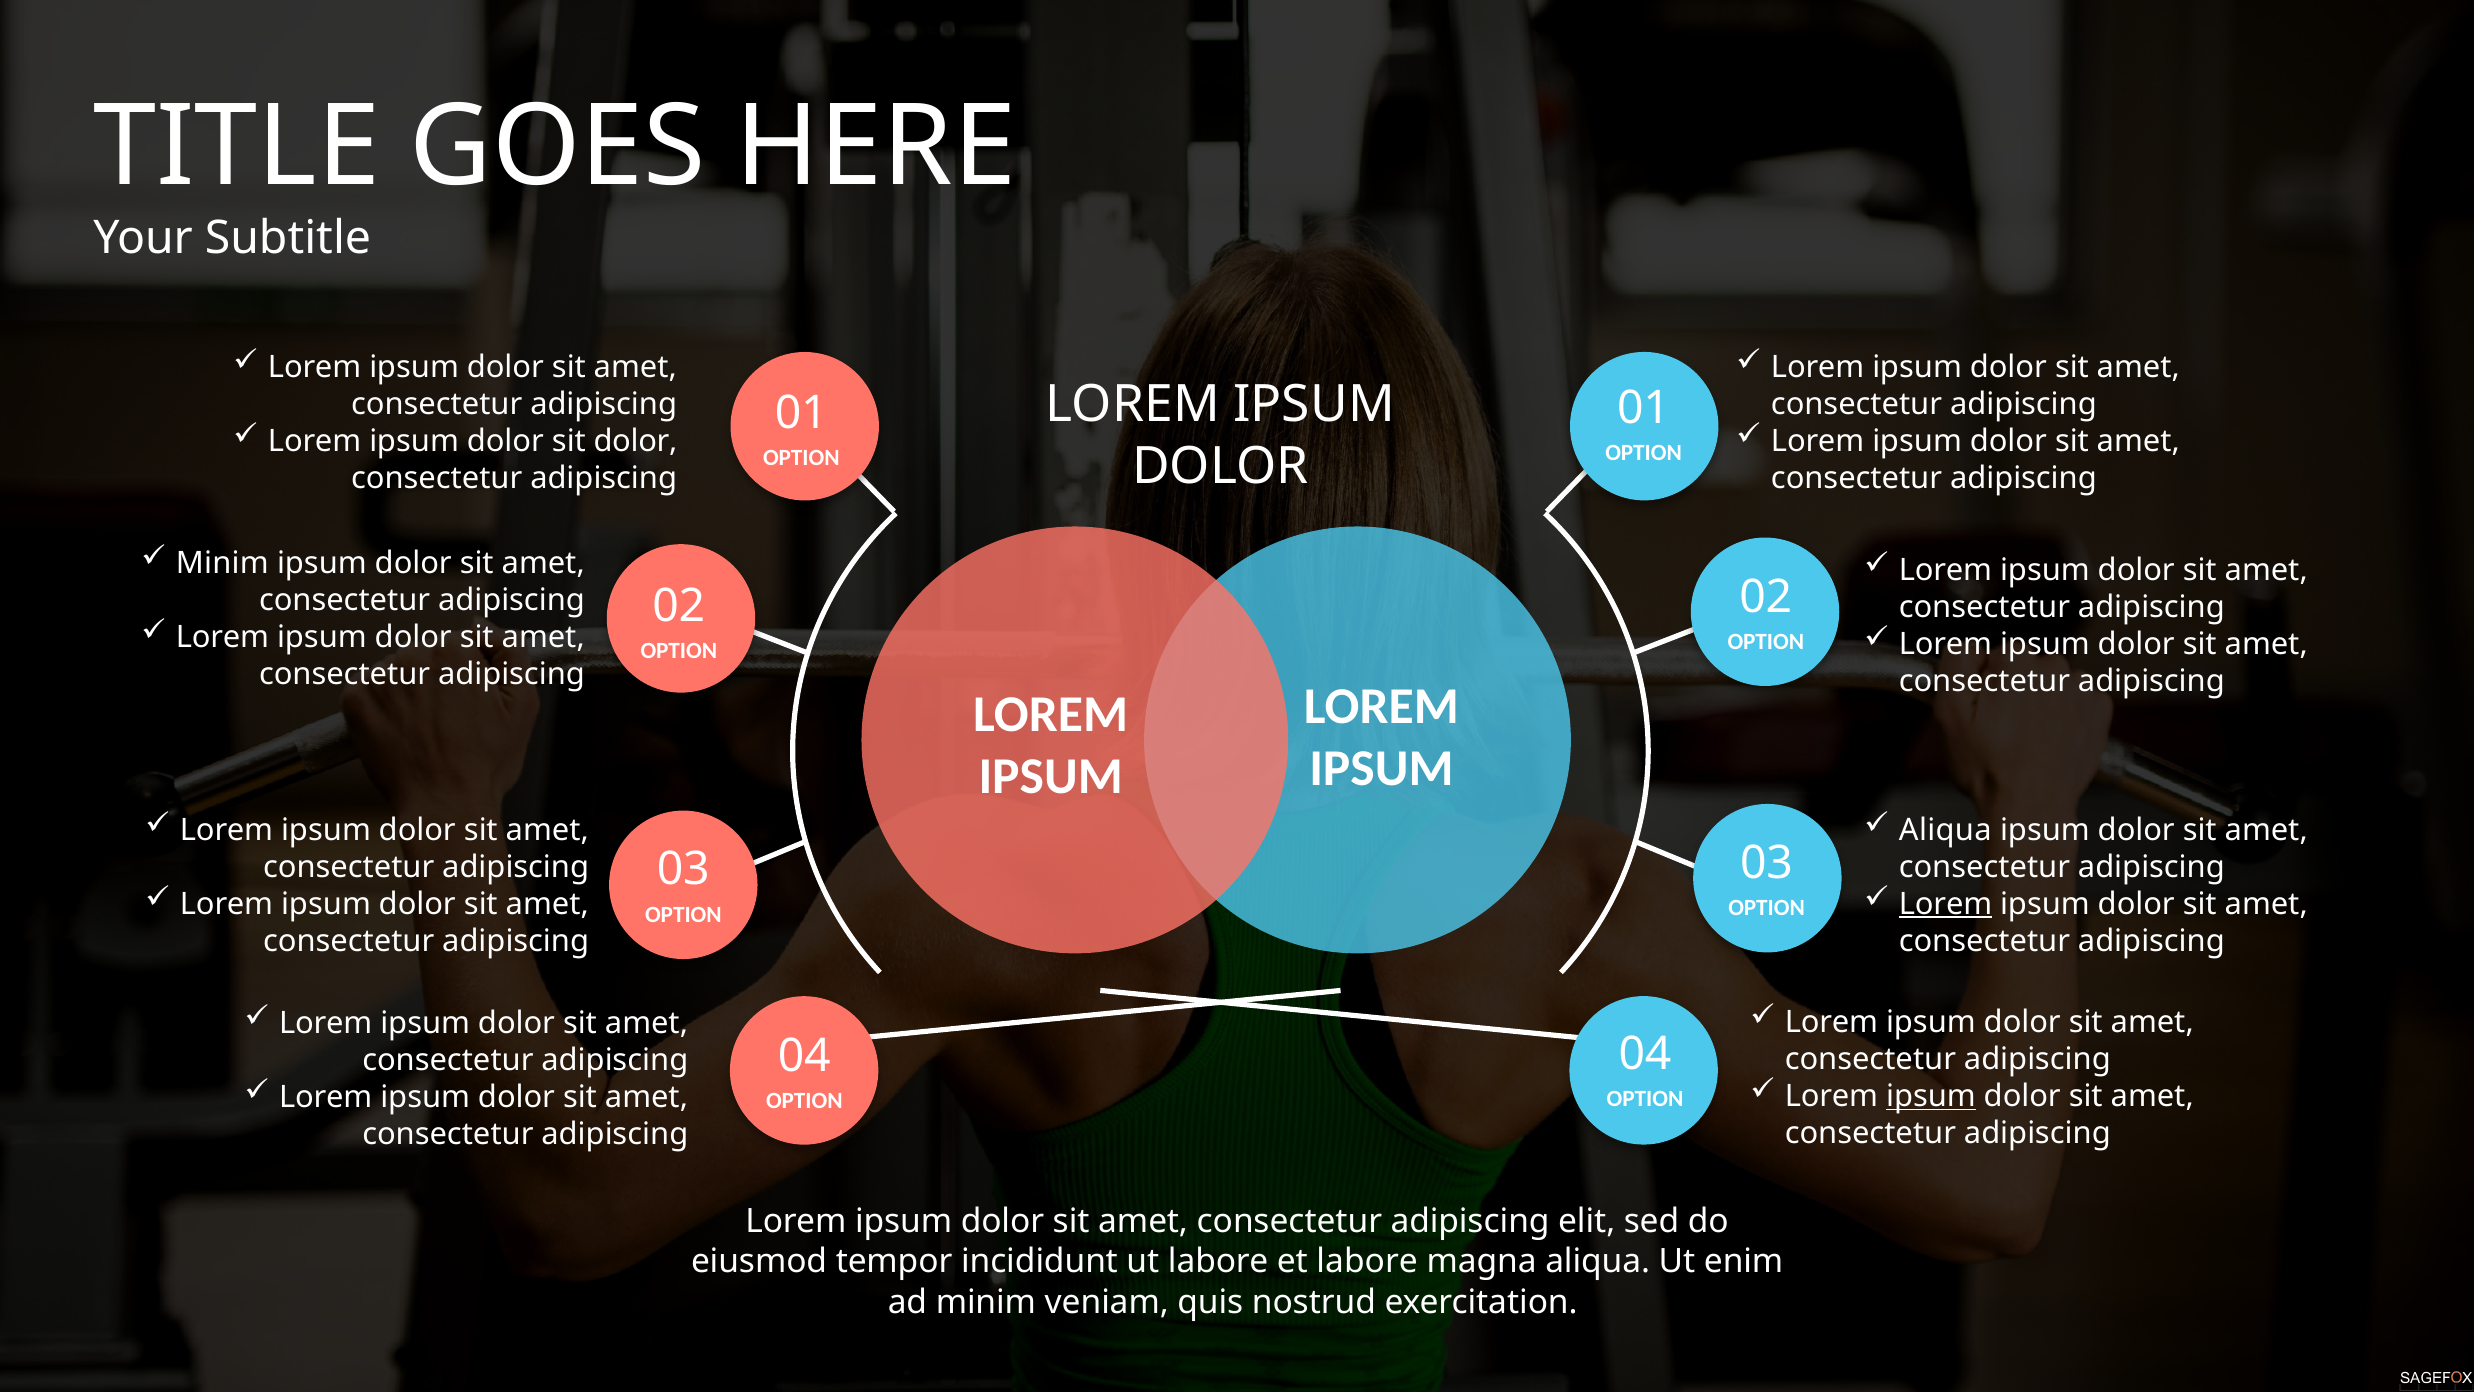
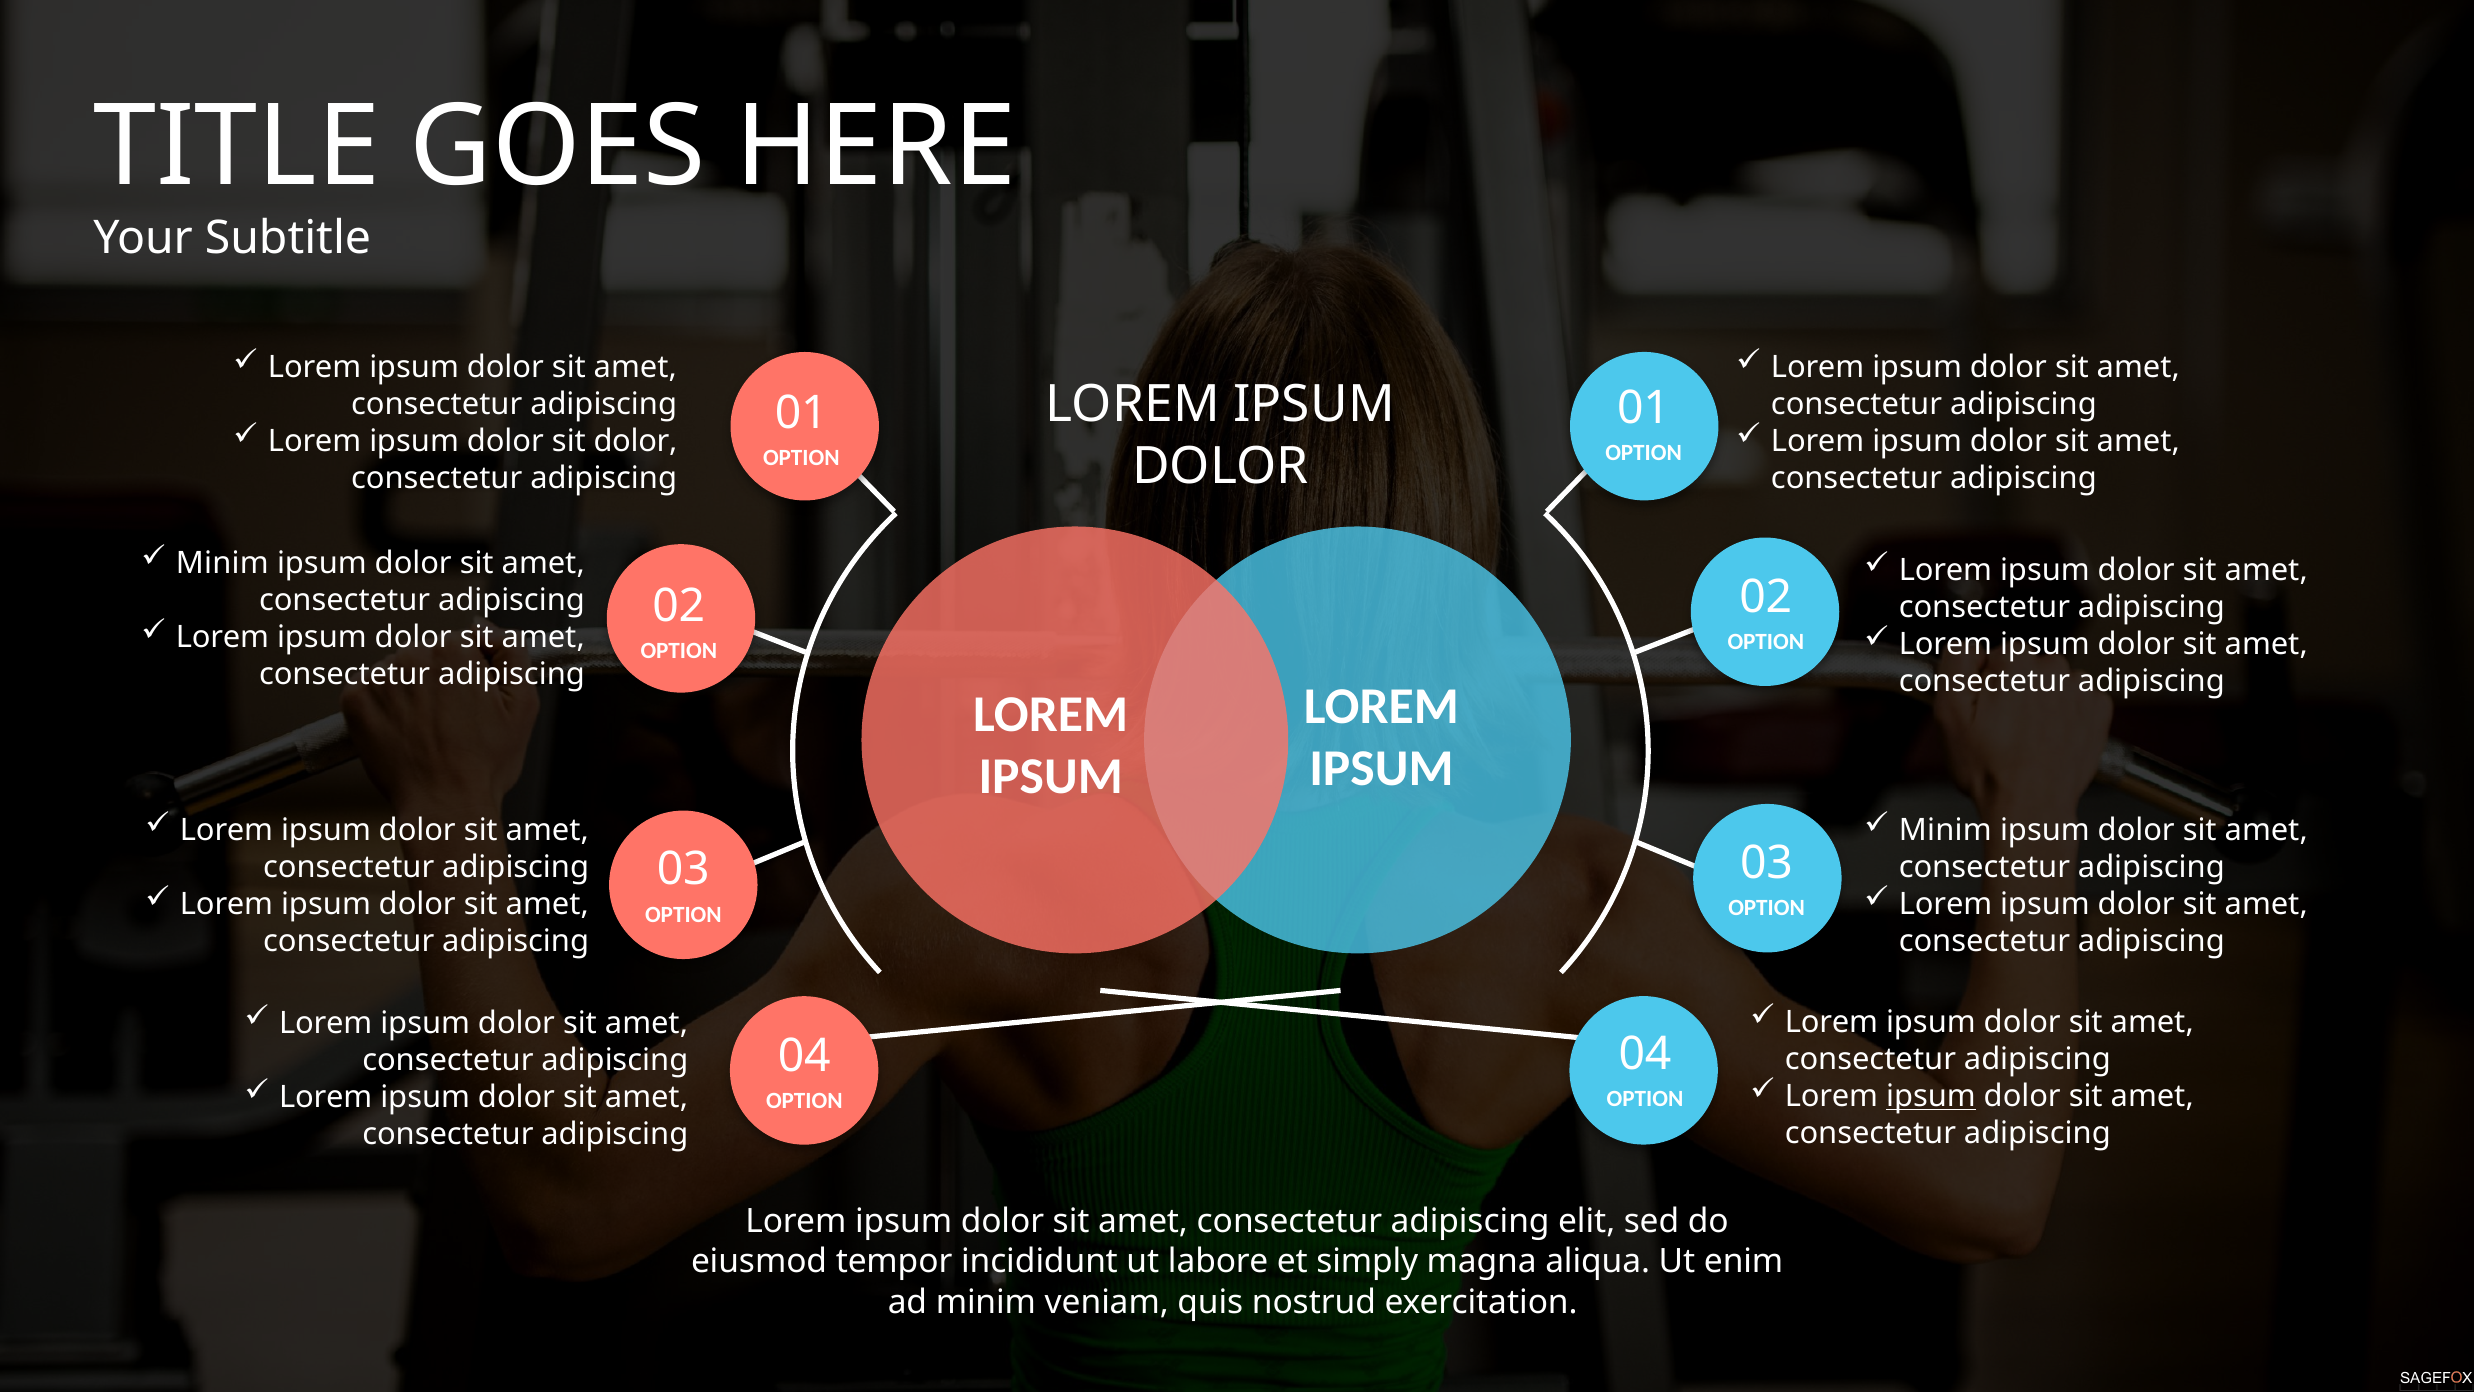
Aliqua: Aliqua -> Minim (1945, 830)
Lorem underline: present -> none (1946, 904)
et labore: labore -> simply (1367, 1261)
